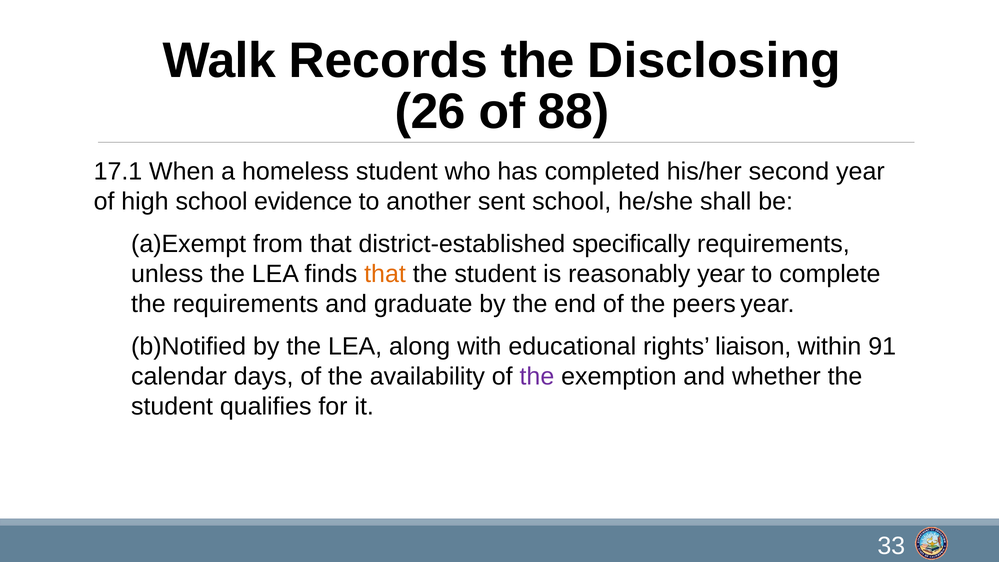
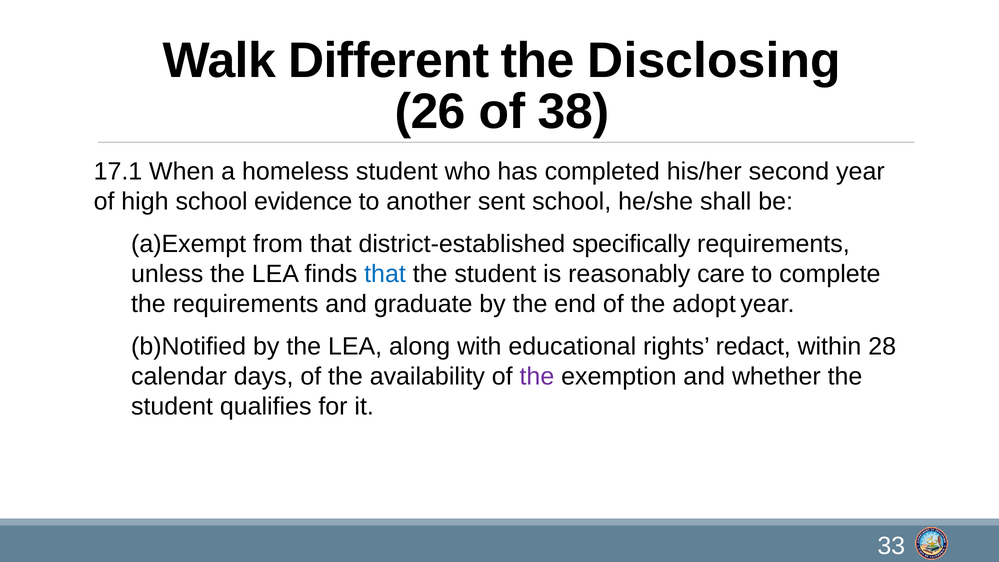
Records: Records -> Different (389, 61)
88: 88 -> 38 (574, 112)
that colour: orange -> blue (385, 274)
reasonably year: year -> care (721, 274)
peers: peers -> adopt (704, 304)
liaison: liaison -> redact (753, 347)
91: 91 -> 28 (882, 347)
